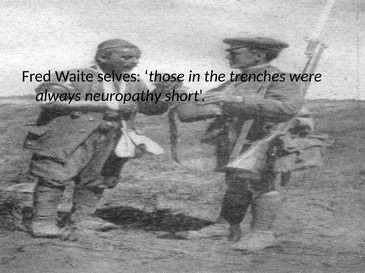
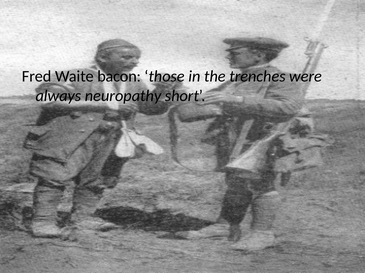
selves: selves -> bacon (119, 77)
